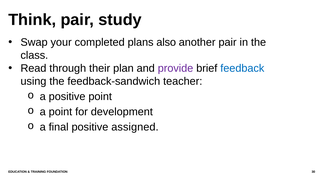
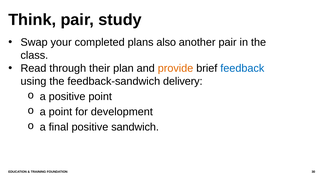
provide colour: purple -> orange (176, 68)
teacher: teacher -> delivery (183, 81)
assigned: assigned -> sandwich (135, 127)
